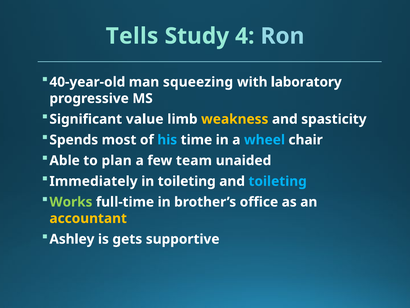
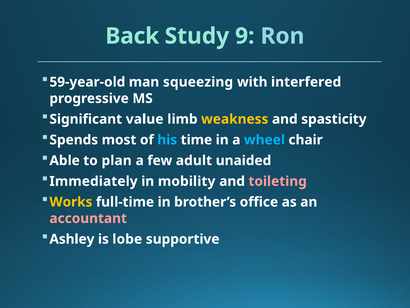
Tells: Tells -> Back (132, 36)
4: 4 -> 9 (245, 36)
40-year-old: 40-year-old -> 59-year-old (87, 82)
laboratory: laboratory -> interfered (306, 82)
team: team -> adult (194, 160)
in toileting: toileting -> mobility (187, 181)
toileting colour: light blue -> pink (278, 181)
Works colour: light green -> yellow (71, 202)
accountant colour: yellow -> pink (88, 218)
gets: gets -> lobe (127, 239)
